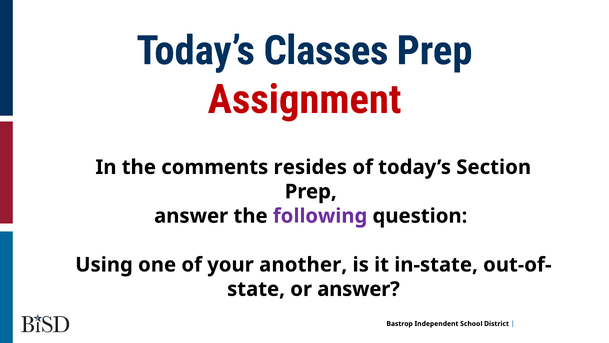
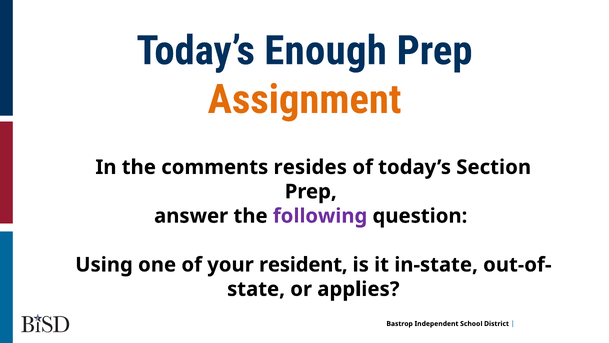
Classes: Classes -> Enough (326, 51)
Assignment colour: red -> orange (304, 99)
another: another -> resident (303, 264)
or answer: answer -> applies (358, 289)
